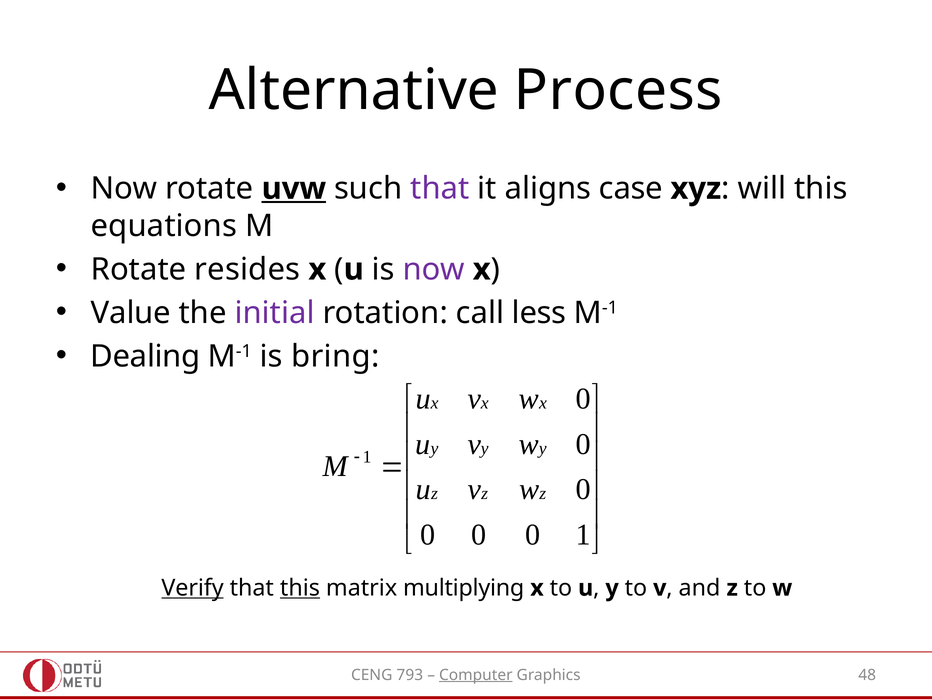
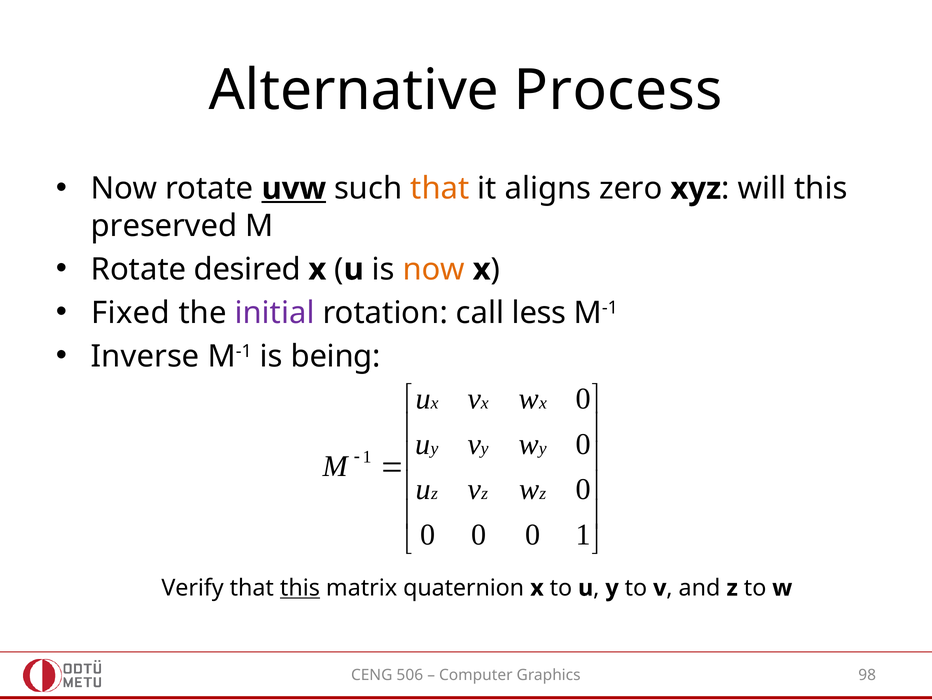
that colour: purple -> orange (440, 189)
case: case -> zero (631, 189)
equations: equations -> preserved (164, 226)
resides: resides -> desired (247, 269)
now colour: purple -> orange (434, 269)
Value: Value -> Fixed (131, 313)
Dealing: Dealing -> Inverse (145, 356)
bring: bring -> being (336, 356)
Verify underline: present -> none (193, 588)
multiplying: multiplying -> quaternion (464, 588)
793: 793 -> 506 (410, 675)
Computer underline: present -> none (476, 675)
48: 48 -> 98 (867, 675)
